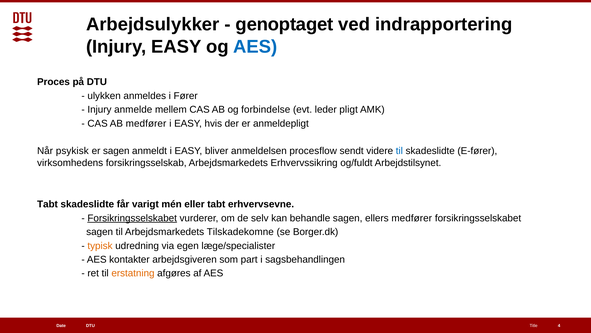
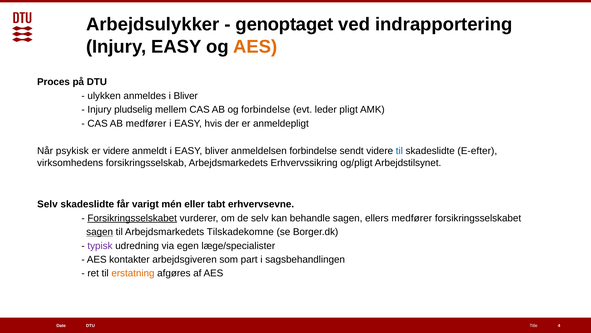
AES colour: blue -> orange (255, 46)
i Fører: Fører -> Bliver (186, 96)
anmelde: anmelde -> pludselig (133, 109)
er sagen: sagen -> videre (116, 151)
anmeldelsen procesflow: procesflow -> forbindelse (313, 151)
E-fører: E-fører -> E-efter (477, 151)
og/fuldt: og/fuldt -> og/pligt (356, 163)
Tabt: Tabt -> Selv (47, 204)
sagen underline: none -> present (100, 232)
typisk colour: orange -> purple (100, 245)
